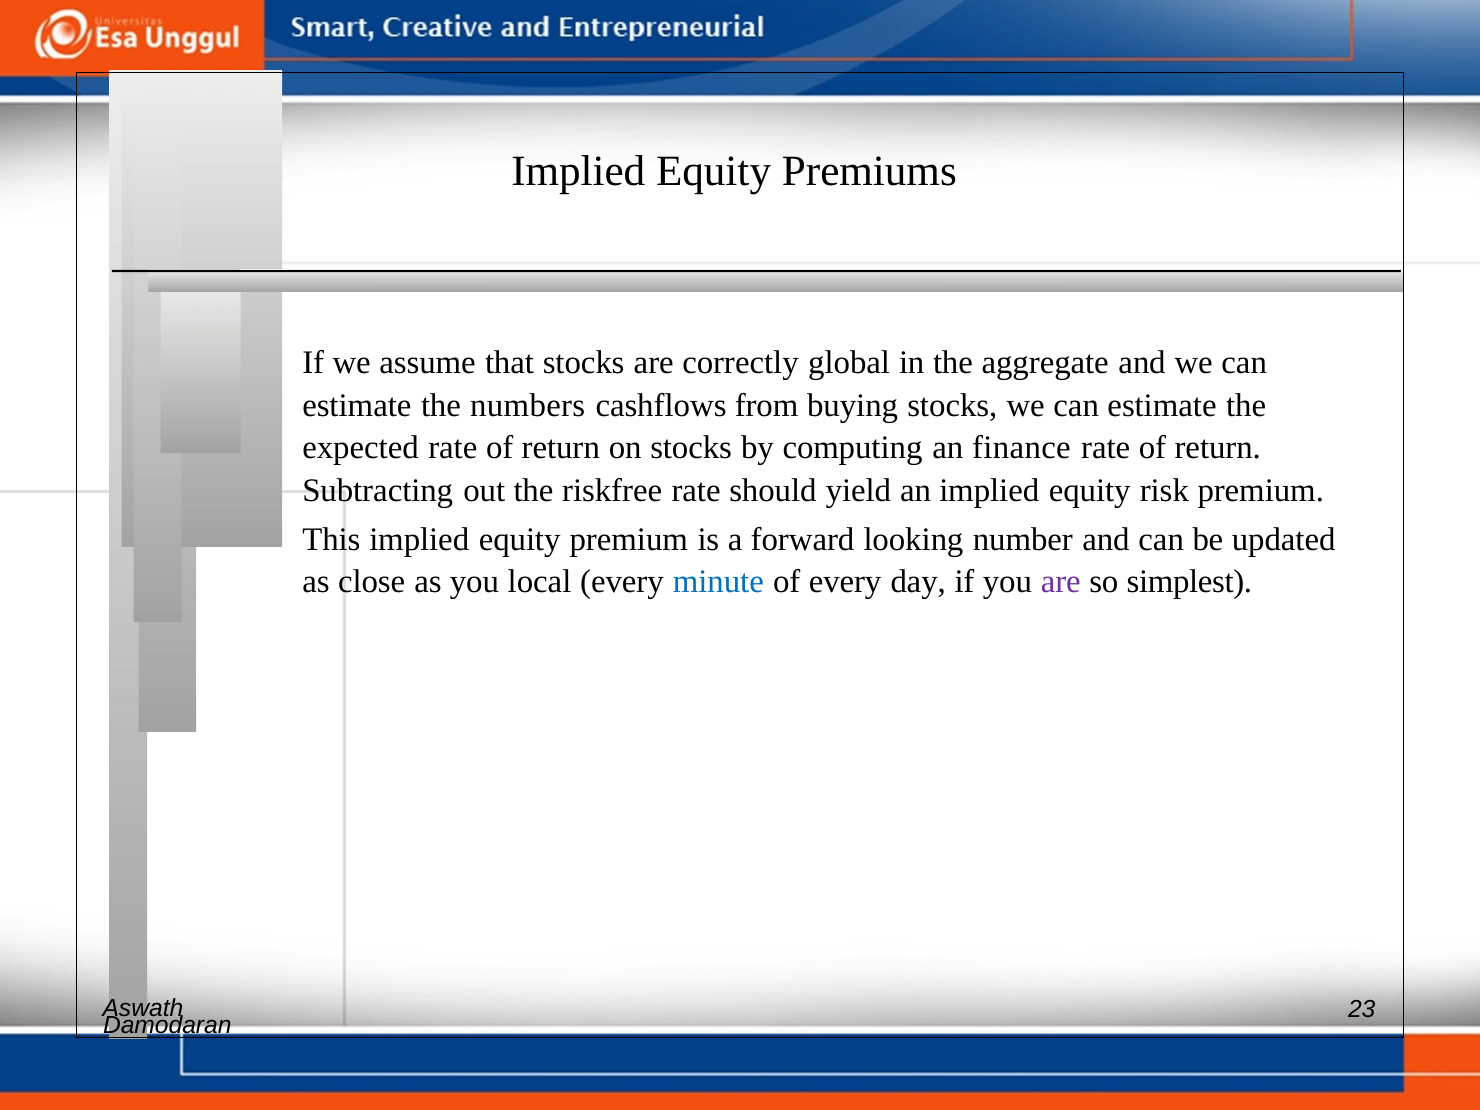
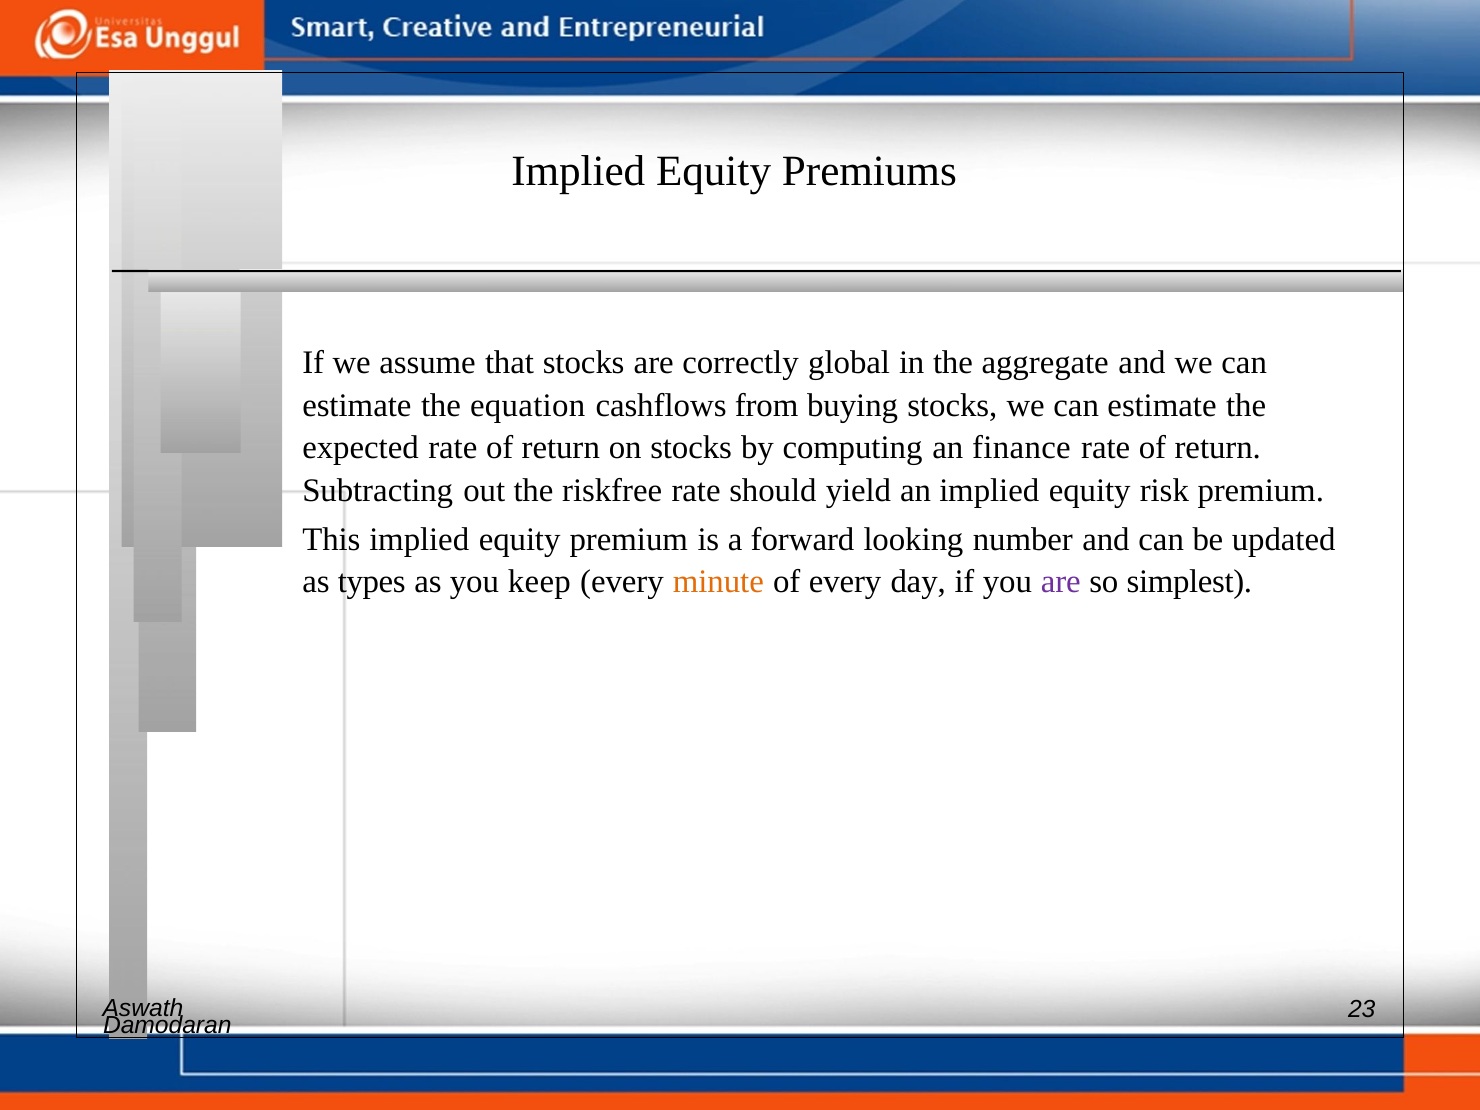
numbers: numbers -> equation (528, 406)
close: close -> types (372, 582)
local: local -> keep (539, 582)
minute colour: blue -> orange (718, 582)
